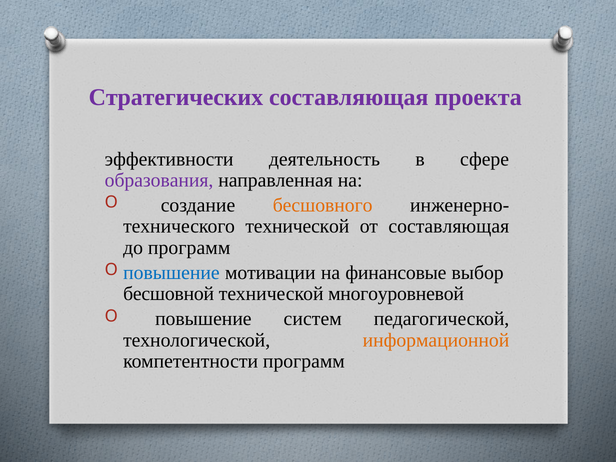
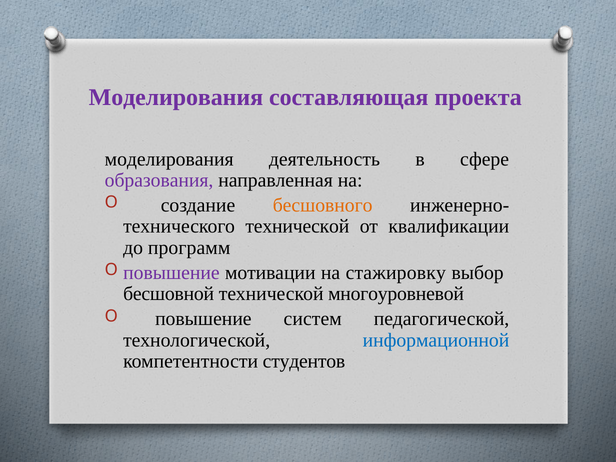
Стратегических: Стратегических -> Моделирования (176, 97)
эффективности: эффективности -> моделирования (169, 159)
от составляющая: составляющая -> квалификации (449, 226)
повышение colour: blue -> purple (171, 273)
финансовые: финансовые -> стажировку (396, 273)
информационной colour: orange -> blue (436, 340)
компетентности программ: программ -> студентов (304, 361)
